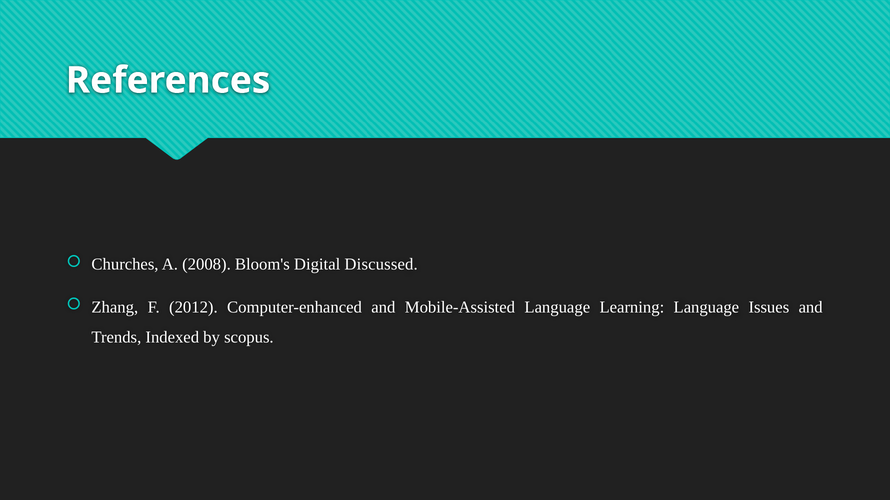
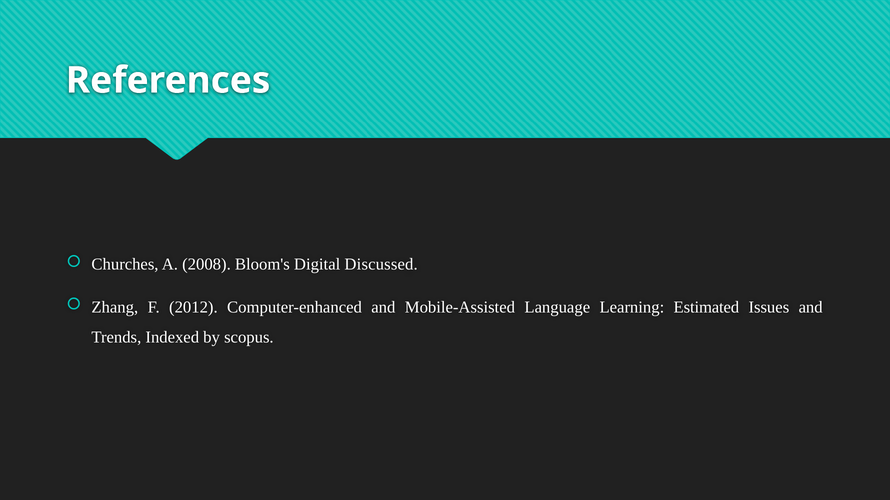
Learning Language: Language -> Estimated (706, 307)
